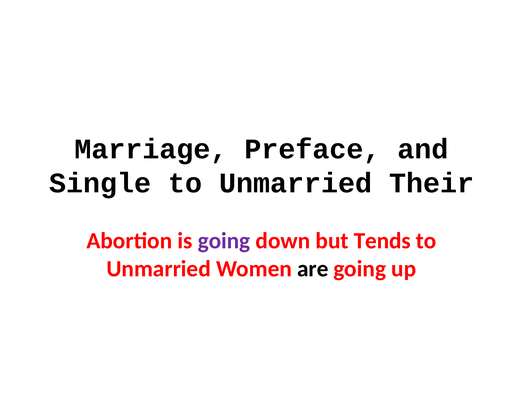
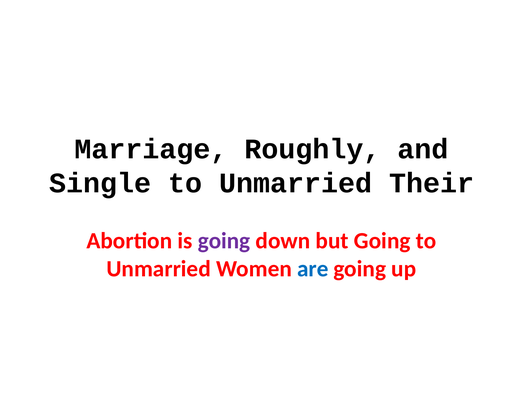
Preface: Preface -> Roughly (313, 149)
but Tends: Tends -> Going (382, 240)
are colour: black -> blue (313, 268)
